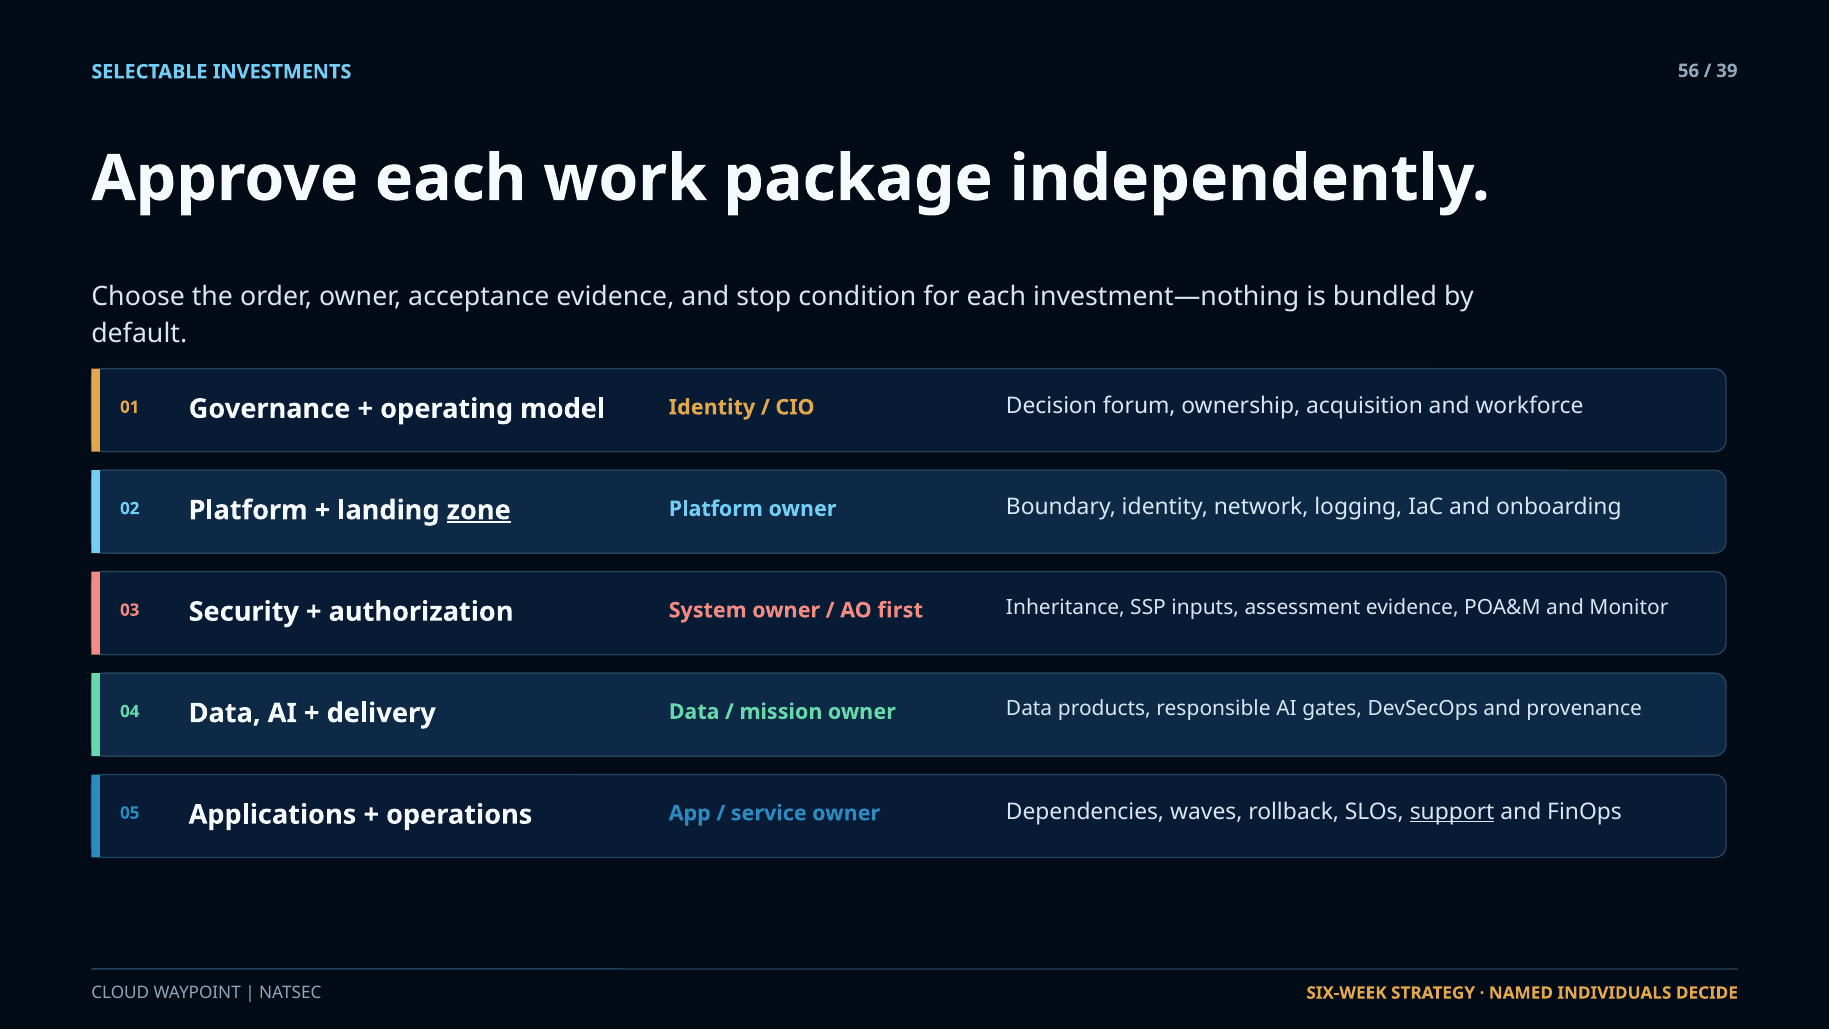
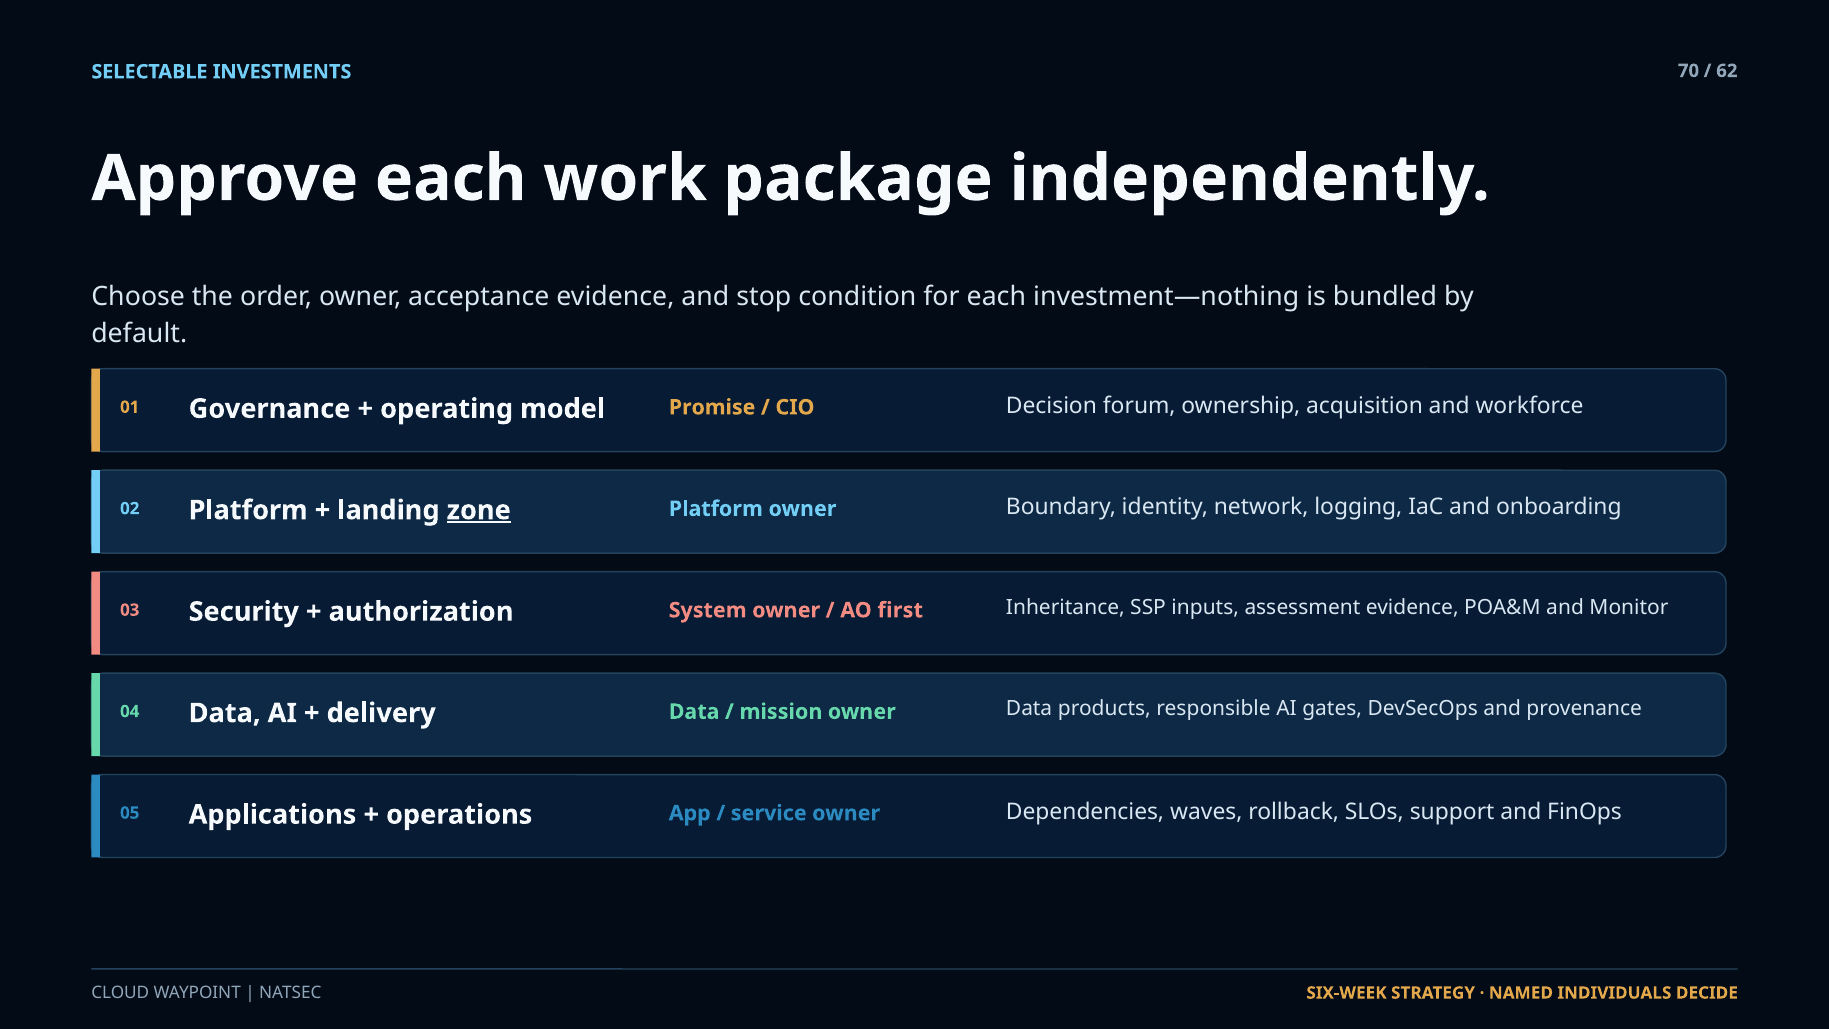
56: 56 -> 70 (1688, 71)
39: 39 -> 62 (1727, 71)
model Identity: Identity -> Promise (712, 407)
support underline: present -> none (1452, 811)
